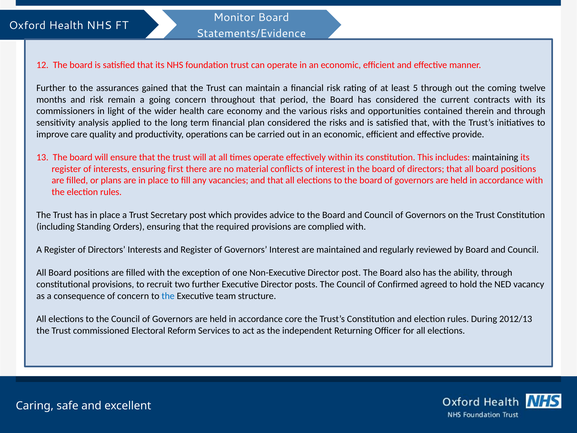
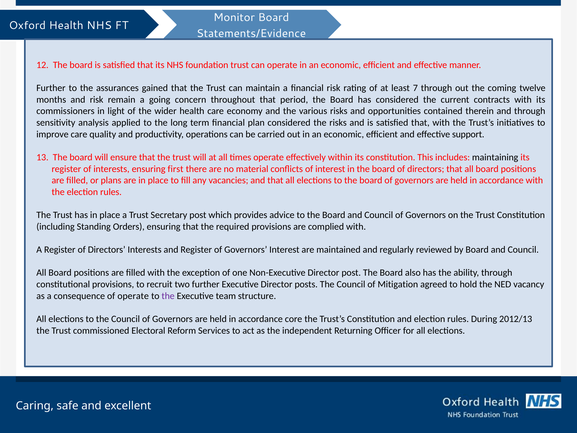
5: 5 -> 7 (415, 88)
provide: provide -> support (468, 134)
Confirmed: Confirmed -> Mitigation (398, 284)
of concern: concern -> operate (133, 296)
the colour: blue -> purple (168, 296)
